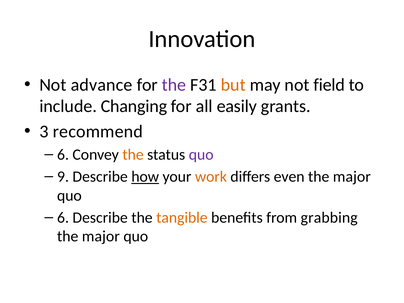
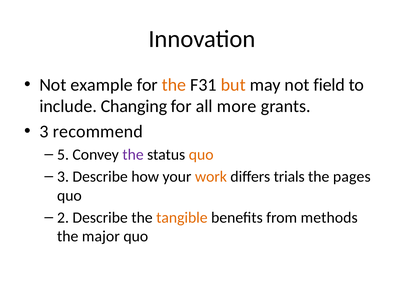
advance: advance -> example (102, 85)
the colour: purple -> orange (174, 85)
easily: easily -> more (237, 106)
6: 6 -> 5 (63, 155)
the colour: orange -> purple (133, 155)
quo colour: purple -> orange (201, 155)
9: 9 -> 3 (63, 177)
how underline: present -> none (145, 177)
even: even -> trials (289, 177)
major: major -> pages (352, 177)
6: 6 -> 2 (63, 218)
grabbing: grabbing -> methods (329, 218)
